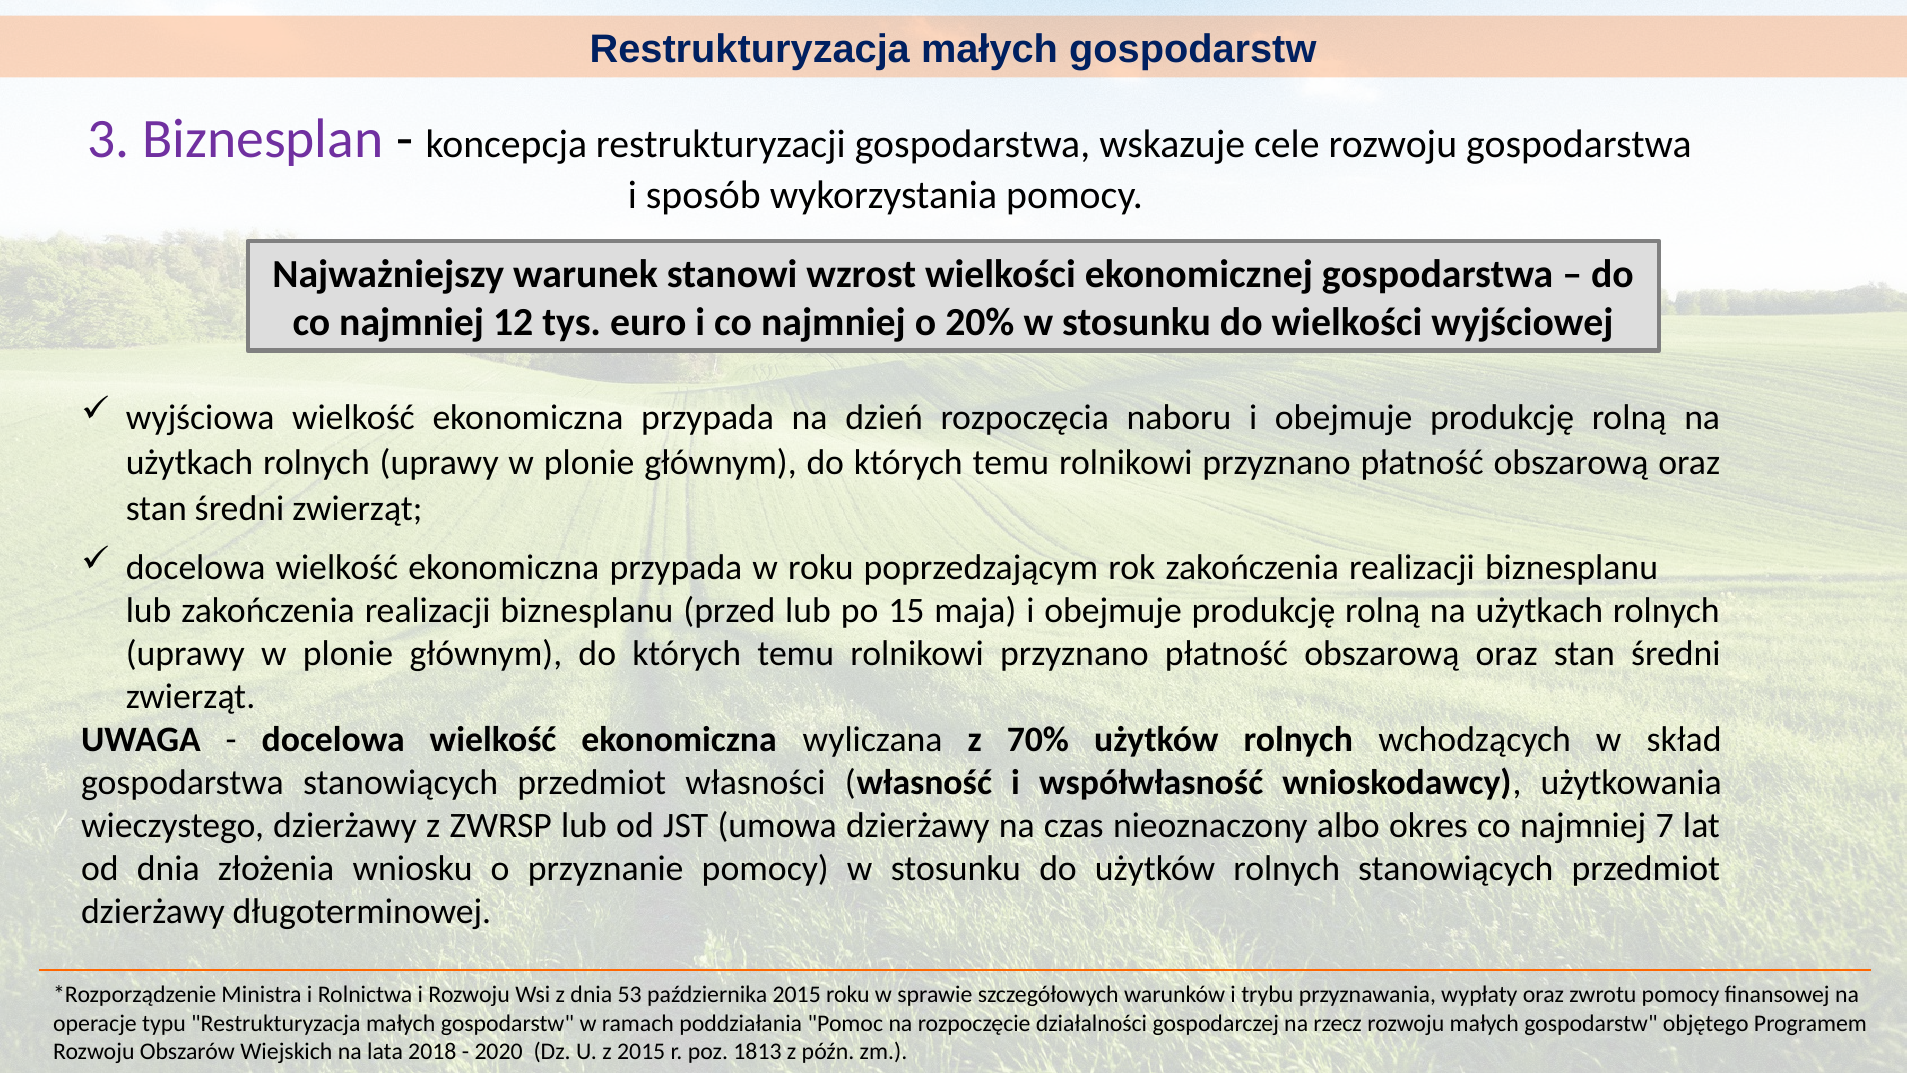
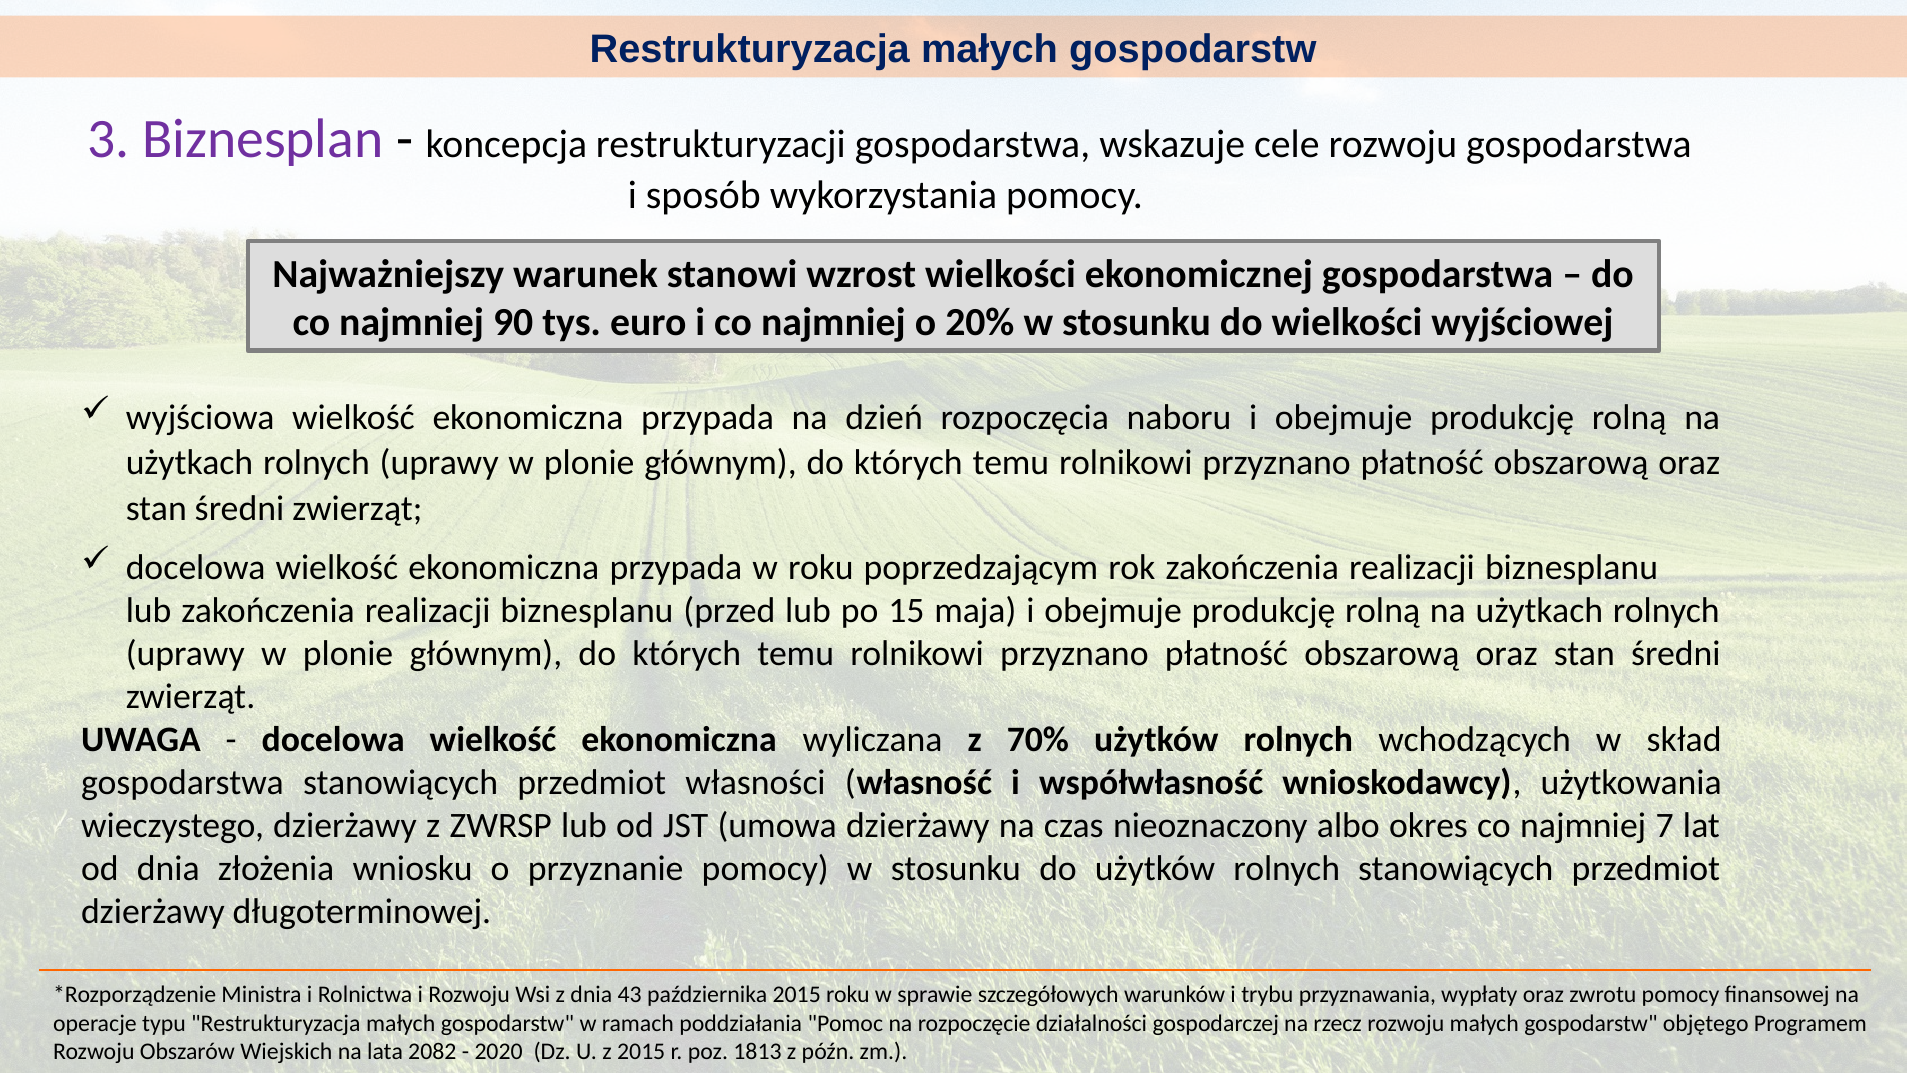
12: 12 -> 90 (513, 322)
53: 53 -> 43 (630, 995)
2018: 2018 -> 2082 (432, 1052)
